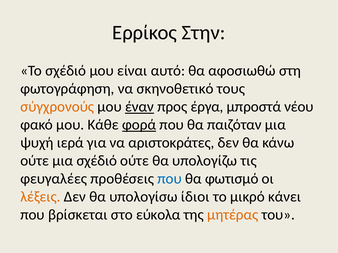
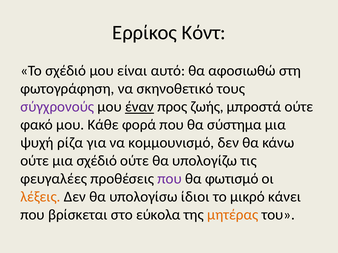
Στην: Στην -> Κόντ (204, 33)
σύγχρονούς colour: orange -> purple (57, 107)
έργα: έργα -> ζωής (207, 107)
μπροστά νέου: νέου -> ούτε (299, 107)
φορά underline: present -> none (139, 125)
παιζόταν: παιζόταν -> σύστημα (234, 125)
ιερά: ιερά -> ρίζα (70, 143)
αριστοκράτες: αριστοκράτες -> κομμουνισμό (171, 143)
που colour: blue -> purple (170, 179)
